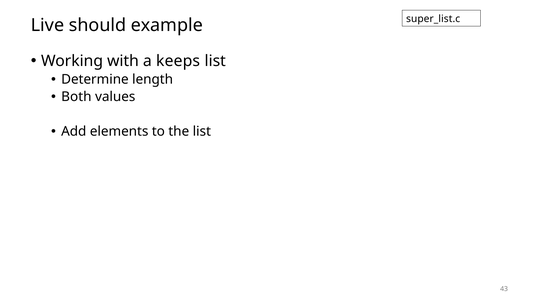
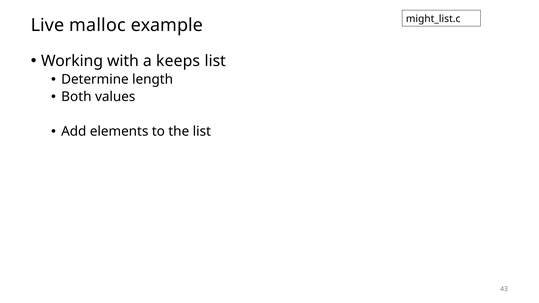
super_list.c: super_list.c -> might_list.c (433, 19)
should: should -> malloc (97, 25)
